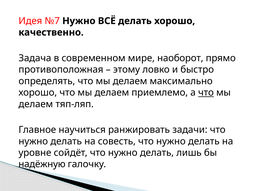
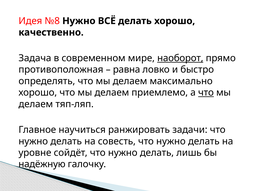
№7: №7 -> №8 (52, 21)
наоборот underline: none -> present (180, 58)
этому: этому -> равна (127, 69)
